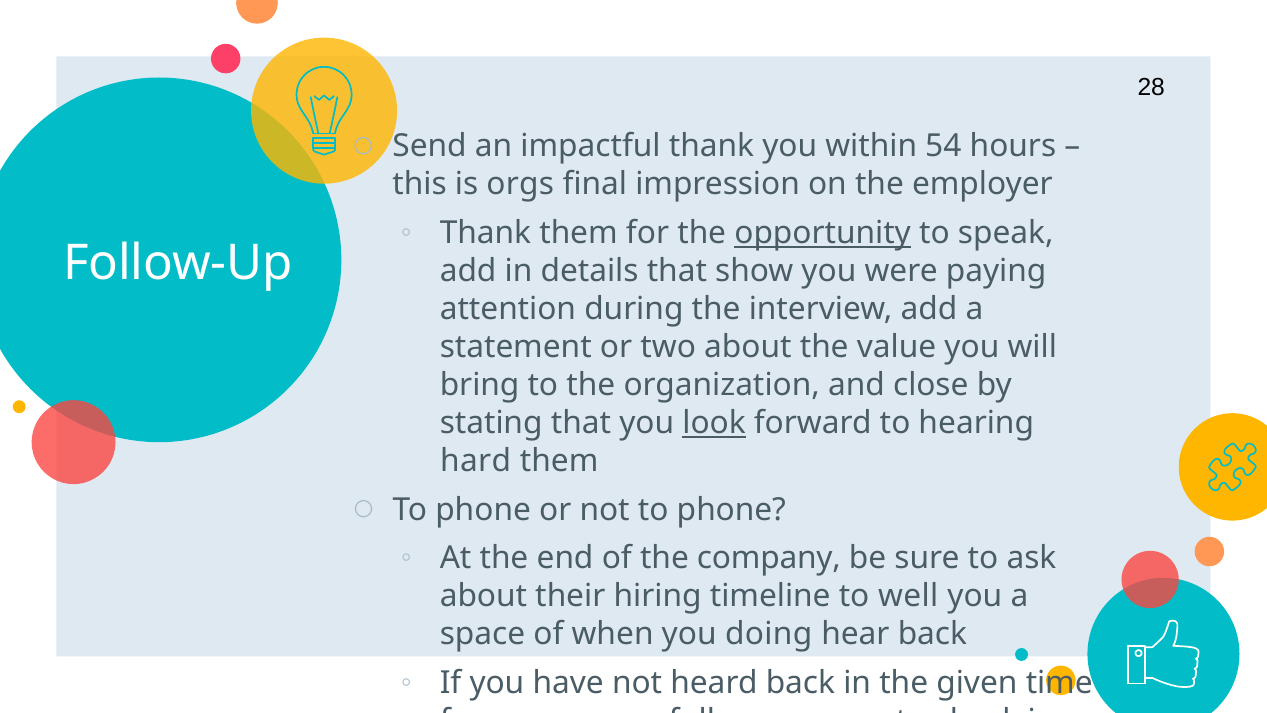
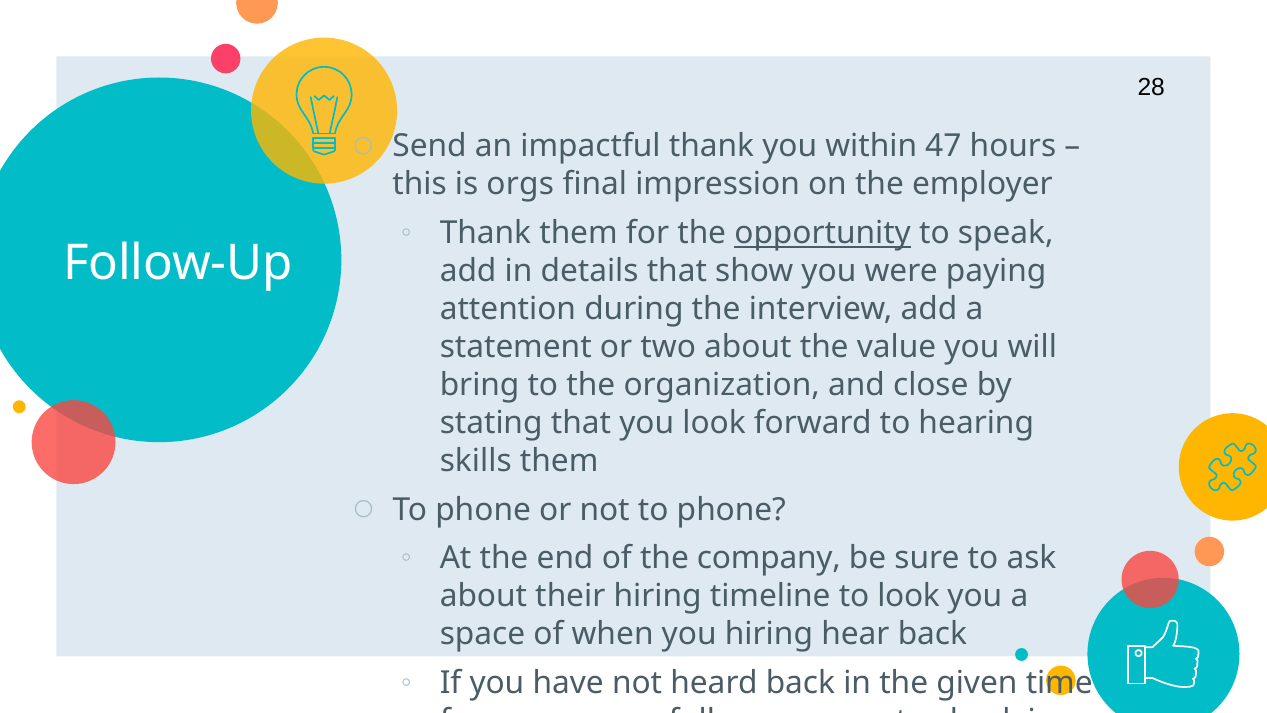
54: 54 -> 47 (943, 146)
look underline: present -> none (714, 423)
hard: hard -> skills (476, 461)
to well: well -> look (909, 596)
you doing: doing -> hiring (769, 634)
